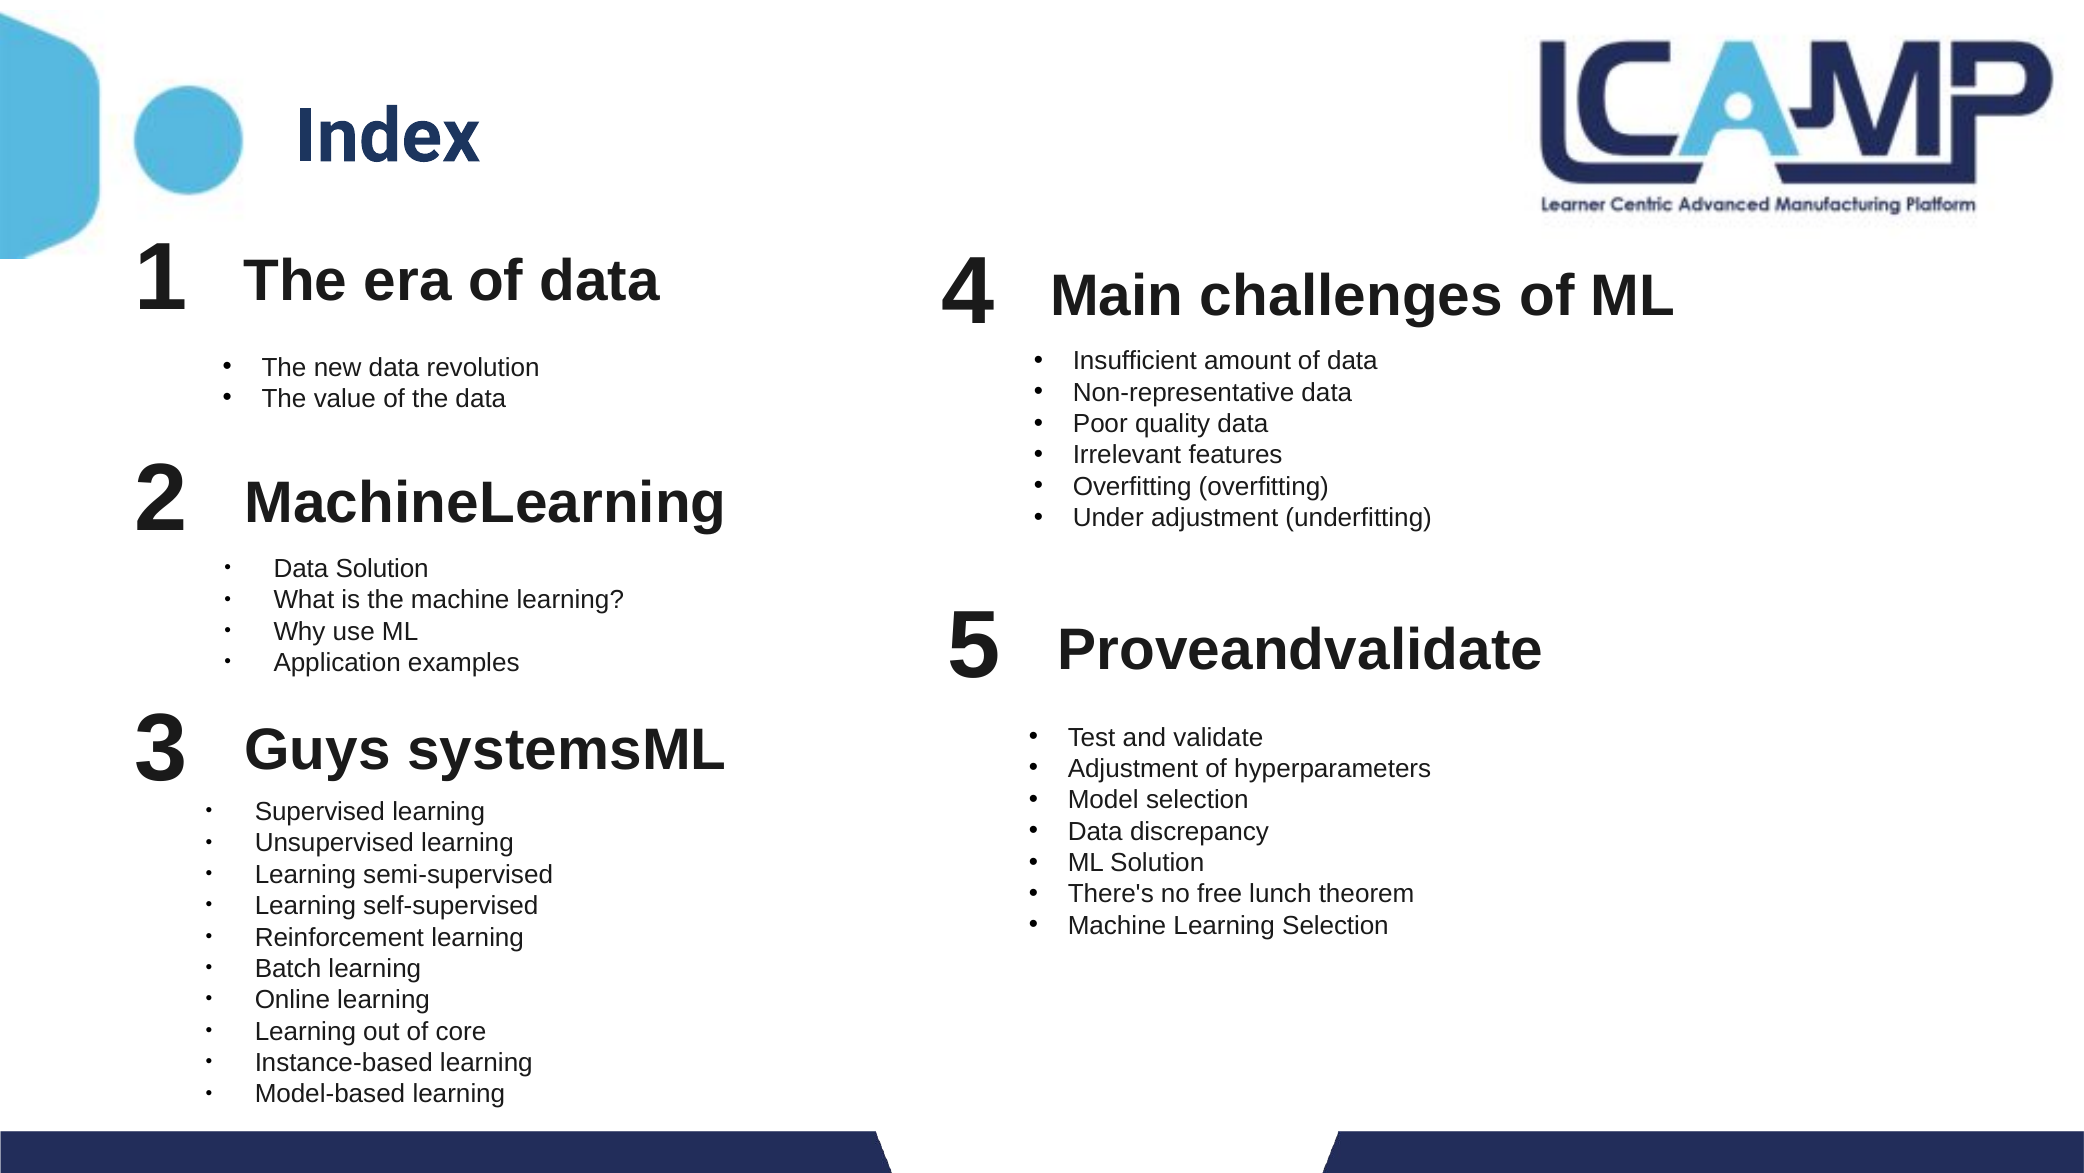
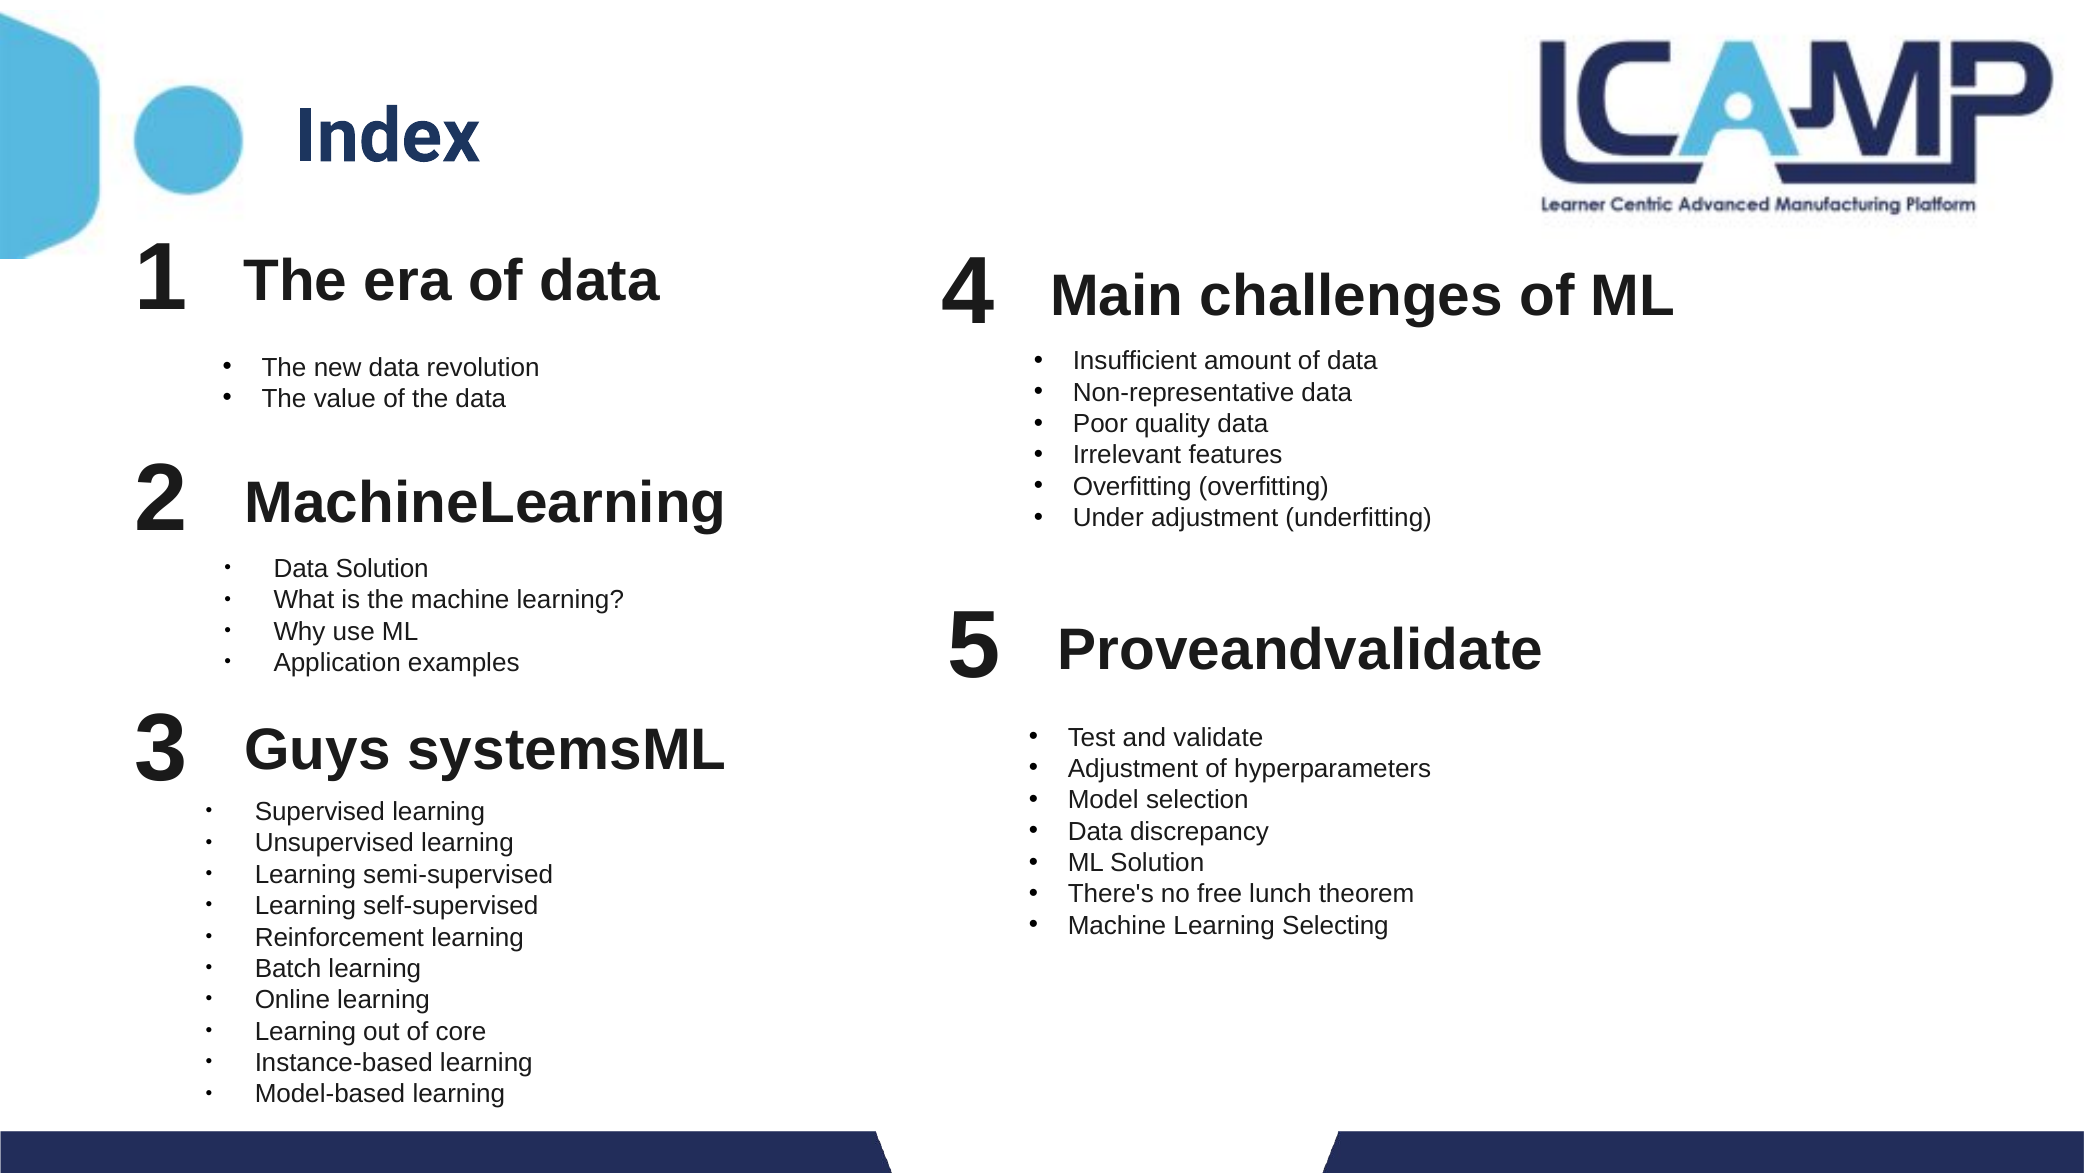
Learning Selection: Selection -> Selecting (1335, 925)
